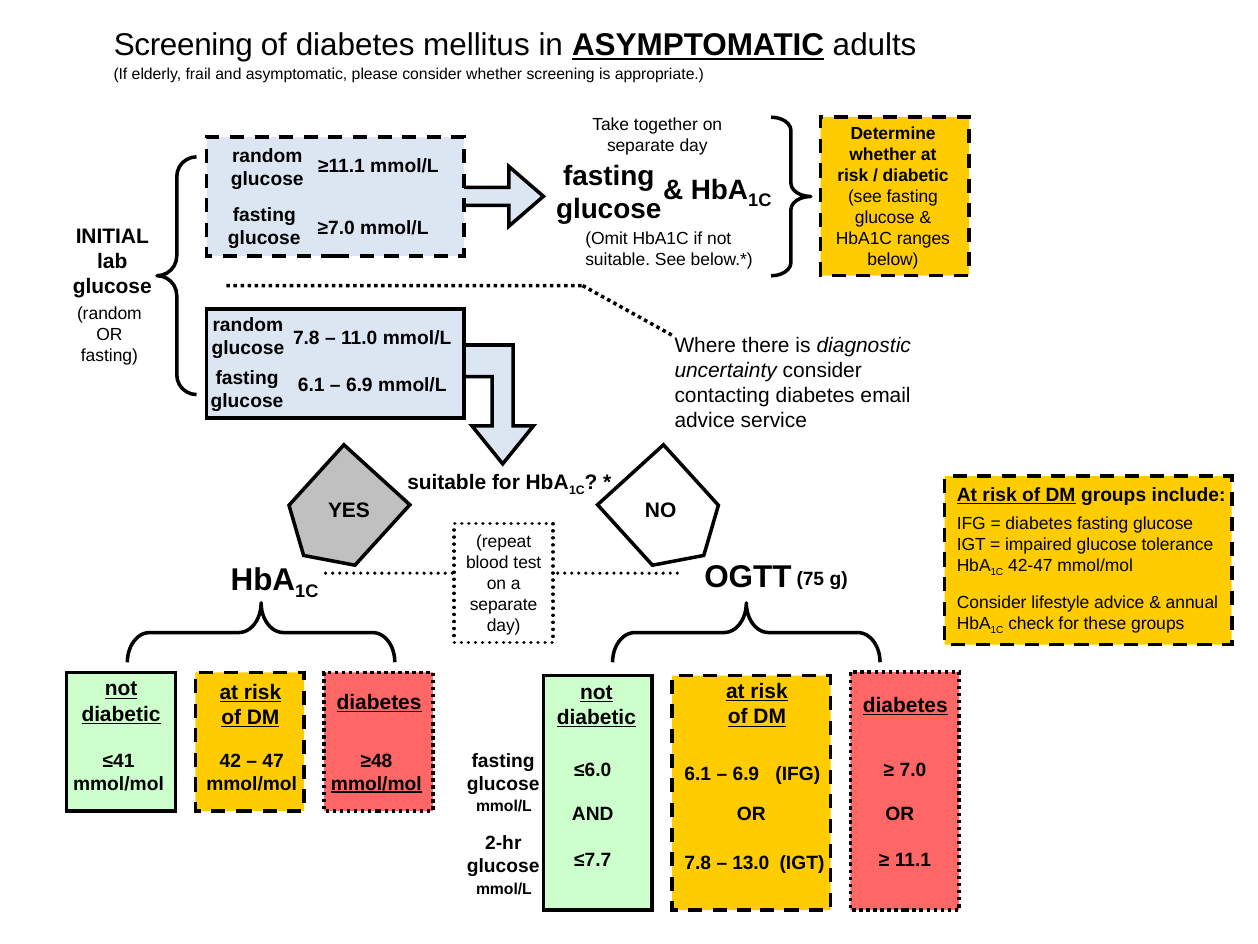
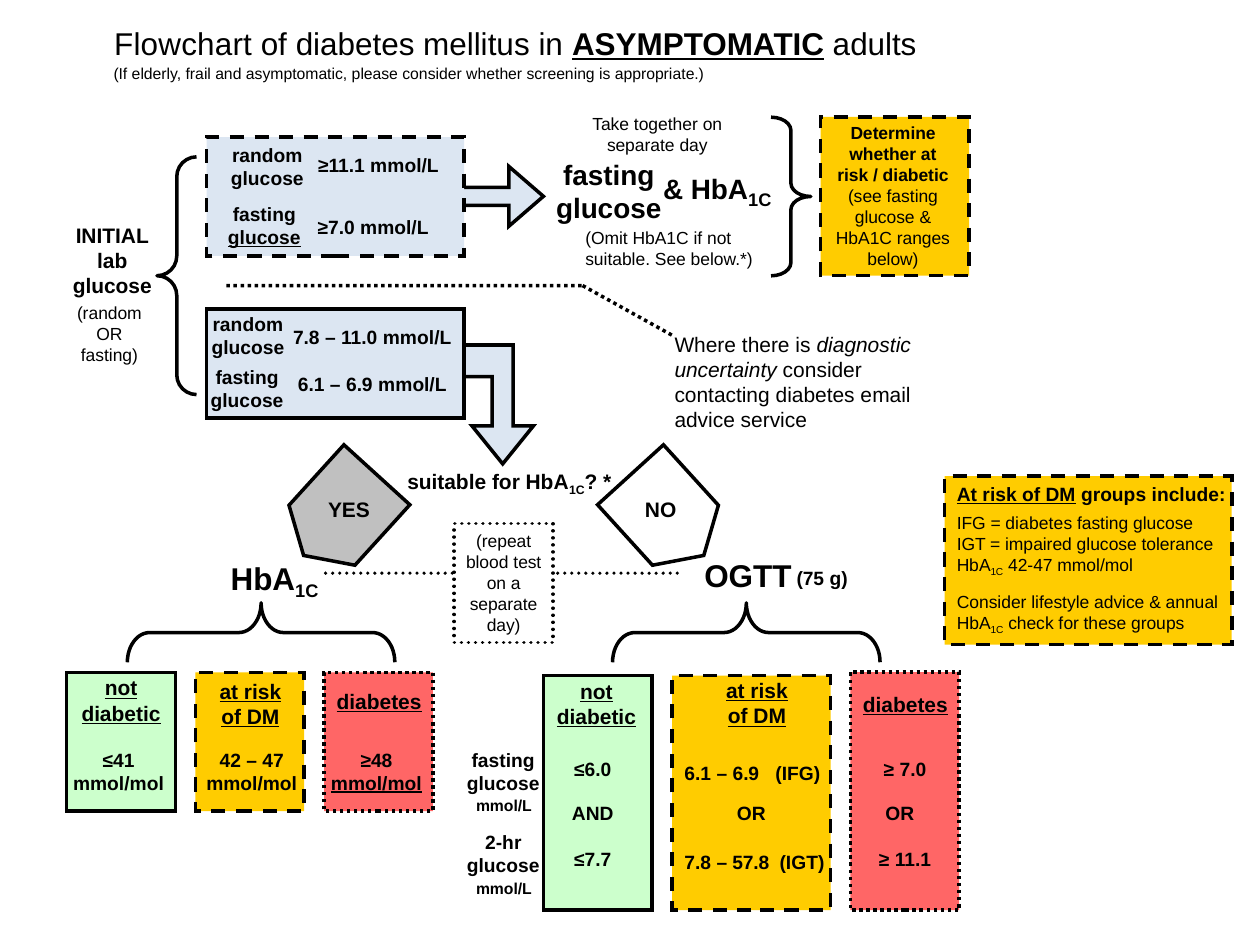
Screening: Screening -> Flowchart (183, 45)
glucose underline: none -> present (264, 238)
13.0: 13.0 -> 57.8 (751, 863)
